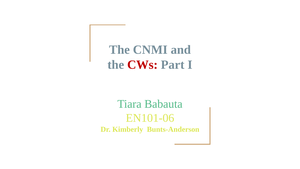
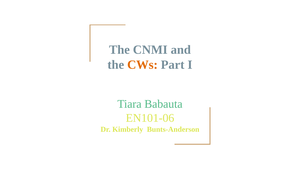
CWs colour: red -> orange (142, 65)
